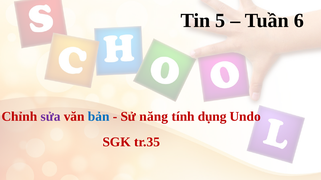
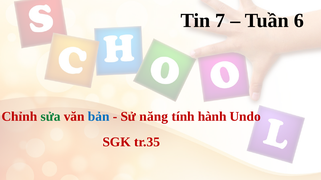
5: 5 -> 7 (220, 21)
sửa colour: purple -> green (51, 117)
dụng: dụng -> hành (212, 117)
